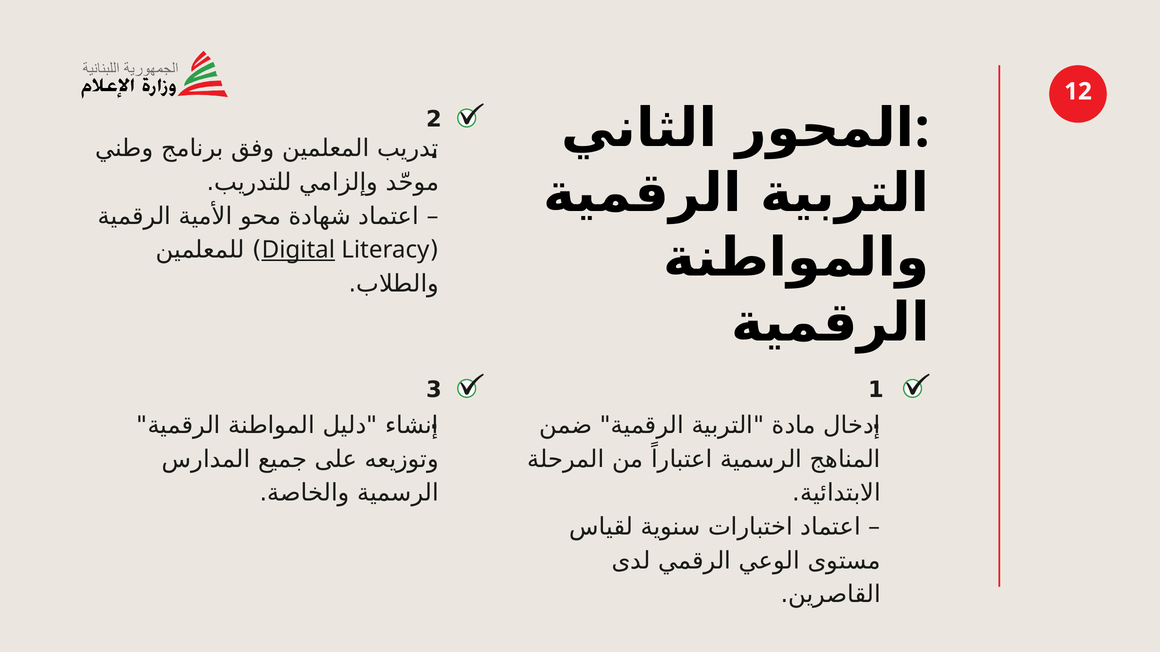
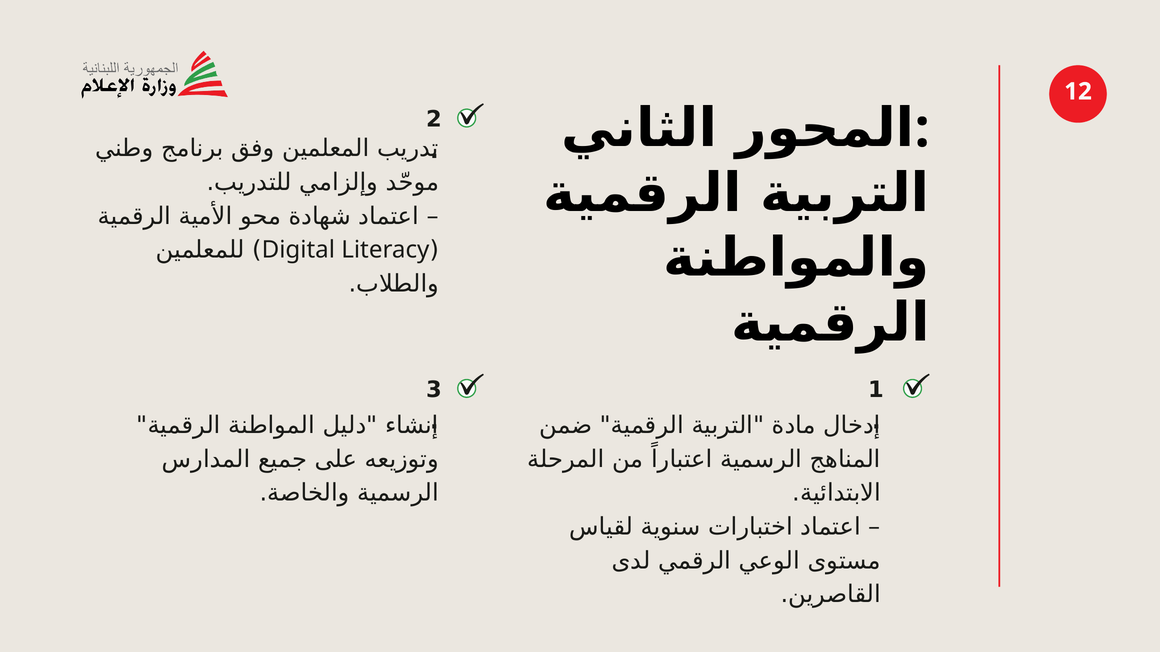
Digital underline: present -> none (298, 250)
